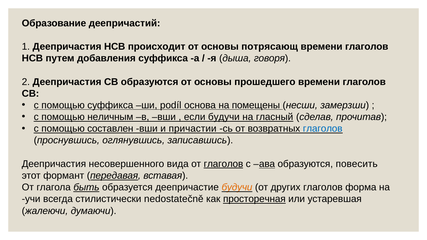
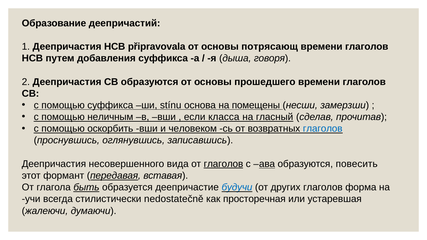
происходит: происходит -> připravovala (157, 47)
podíl: podíl -> stínu (171, 105)
если будучи: будучи -> класса (224, 117)
составлен: составлен -> оскорбить (110, 129)
причастии: причастии -> человеком (193, 129)
будучи colour: orange -> blue (237, 187)
просторечная underline: present -> none (254, 199)
